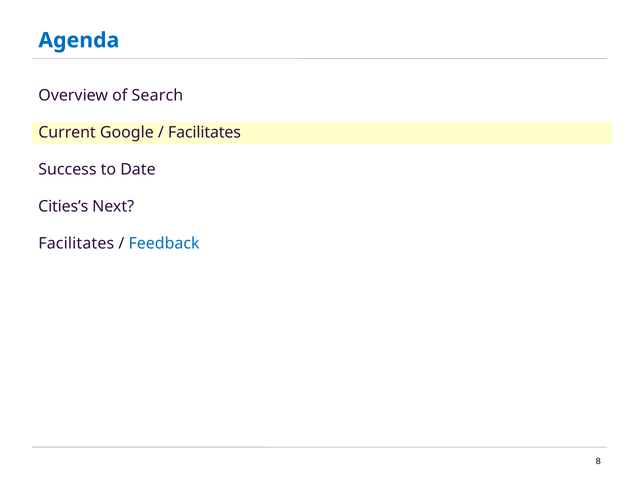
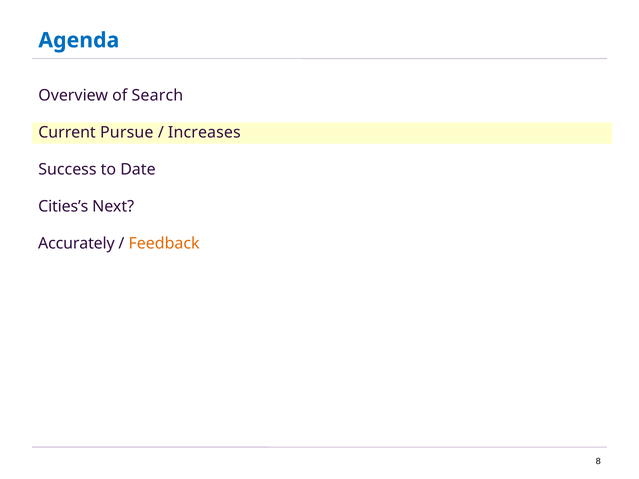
Google: Google -> Pursue (127, 132)
Facilitates: Facilitates -> Increases (204, 132)
Facilitates: Facilitates -> Accurately (76, 244)
Feedback colour: blue -> orange (164, 244)
